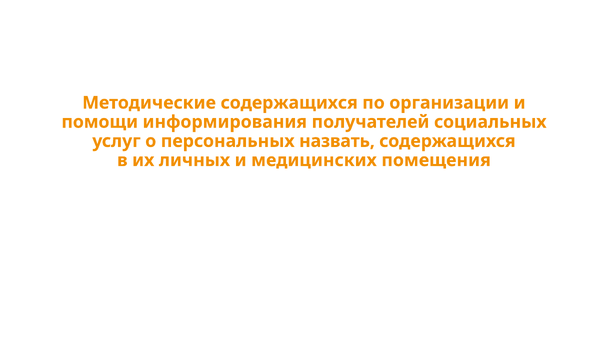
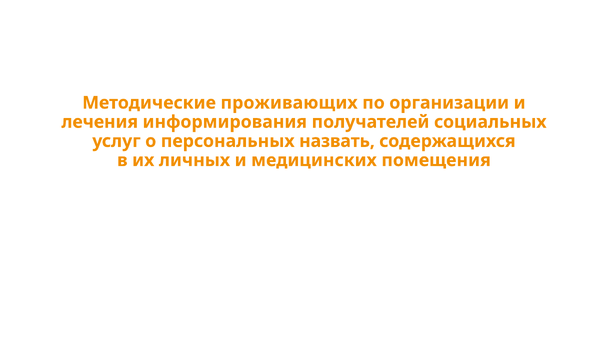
Методические содержащихся: содержащихся -> проживающих (289, 103)
помощи: помощи -> лечения (100, 122)
